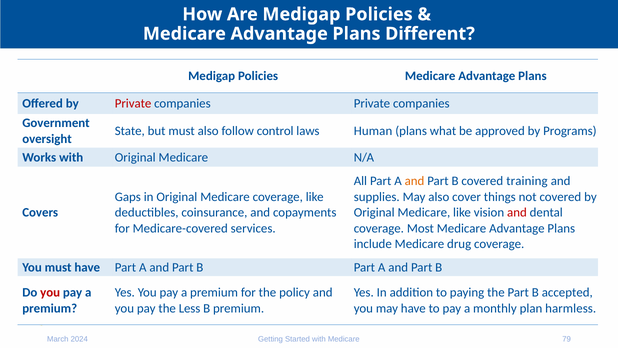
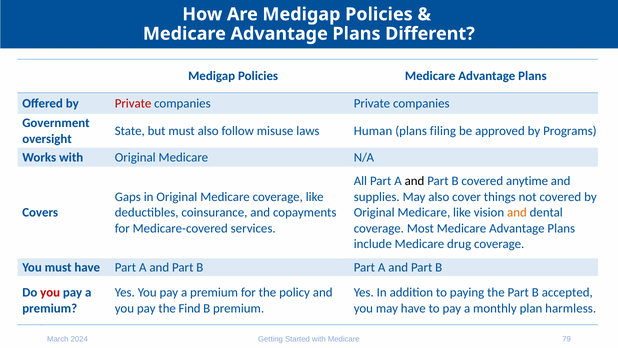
control: control -> misuse (275, 131)
what: what -> filing (443, 131)
and colour: orange -> black (414, 181)
training: training -> anytime (527, 181)
and colour: red -> orange (517, 212)
Less: Less -> Find (190, 308)
